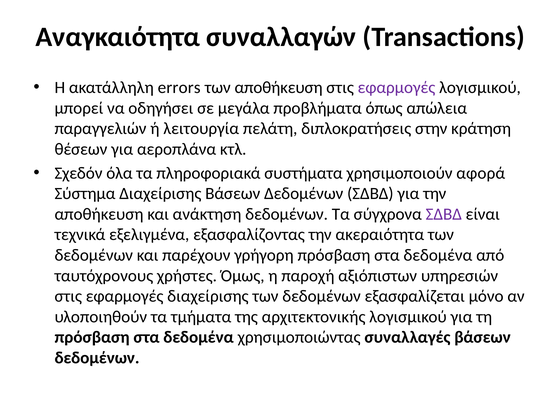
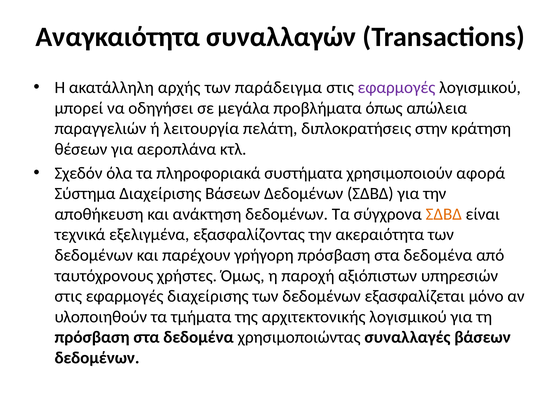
errors: errors -> αρχής (179, 87)
των αποθήκευση: αποθήκευση -> παράδειγμα (278, 87)
ΣΔΒΔ colour: purple -> orange (444, 214)
